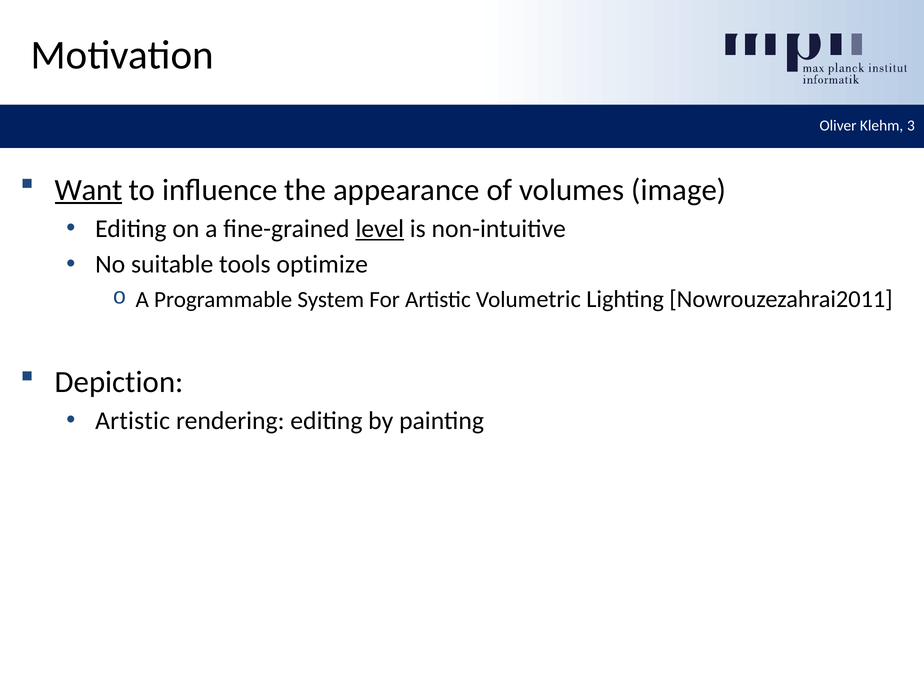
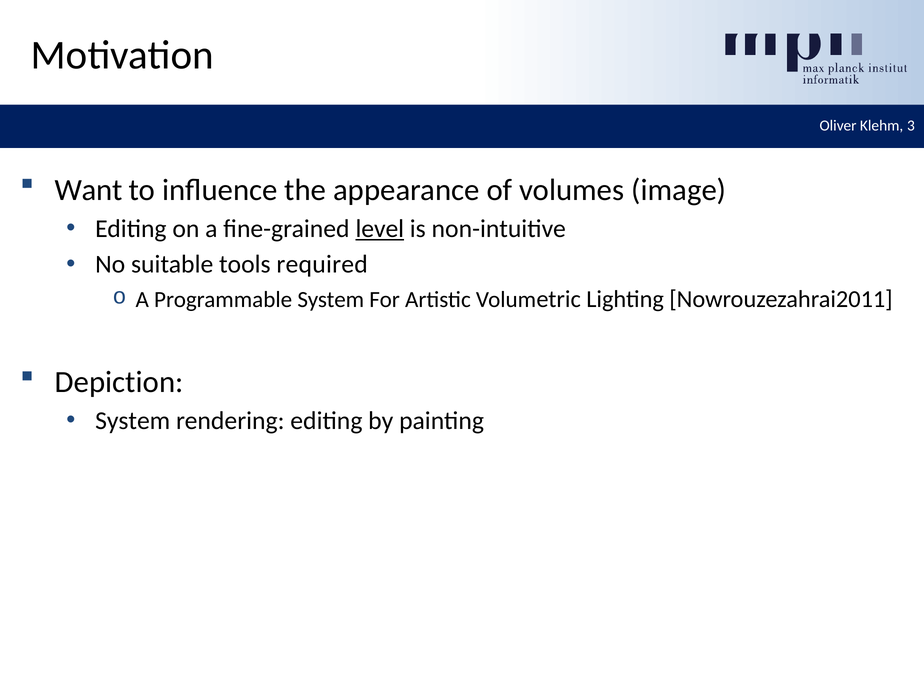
Want underline: present -> none (89, 190)
optimize: optimize -> required (322, 265)
Artistic: Artistic -> System (133, 421)
